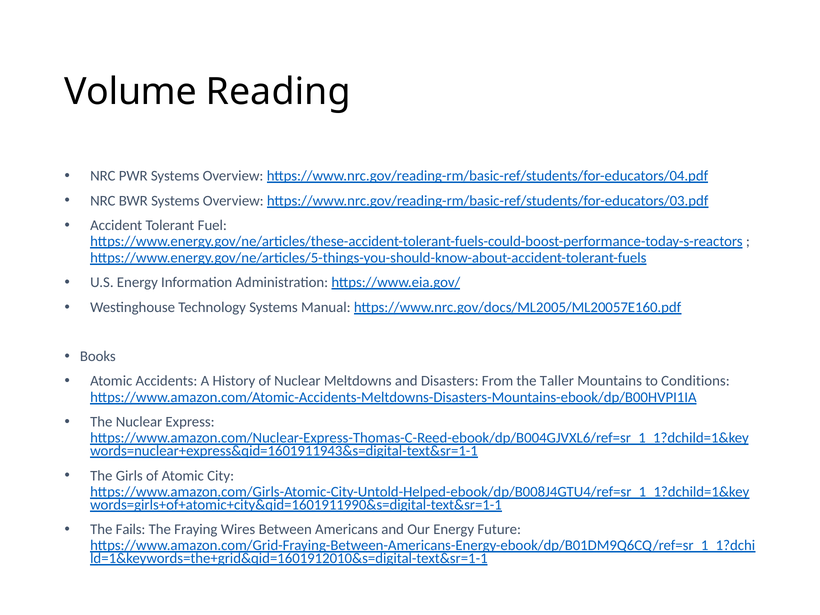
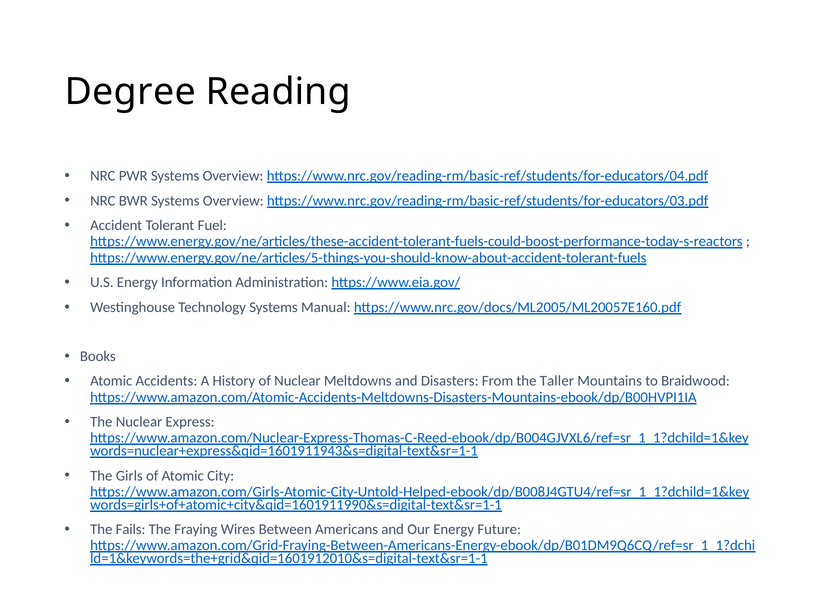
Volume: Volume -> Degree (130, 92)
Conditions: Conditions -> Braidwood (695, 381)
